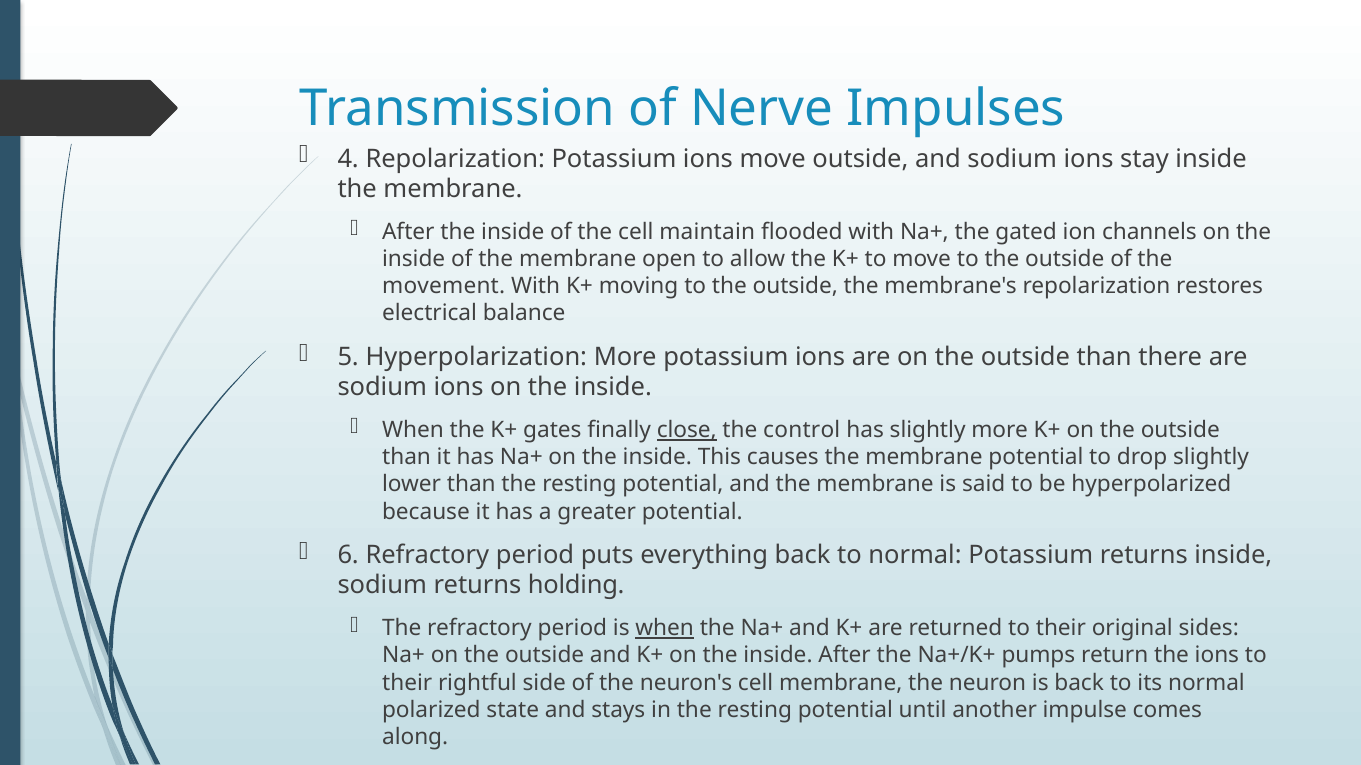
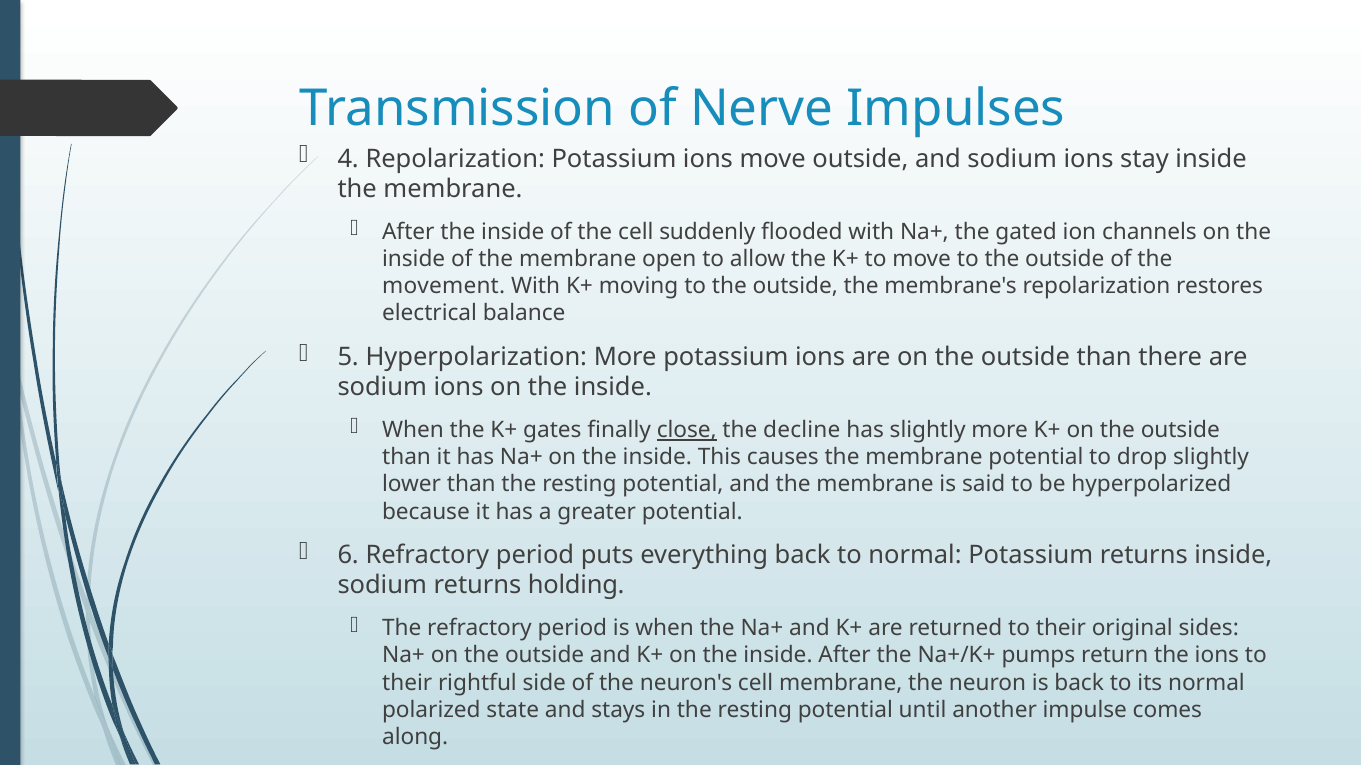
maintain: maintain -> suddenly (707, 232)
control: control -> decline (802, 431)
when underline: present -> none (665, 629)
